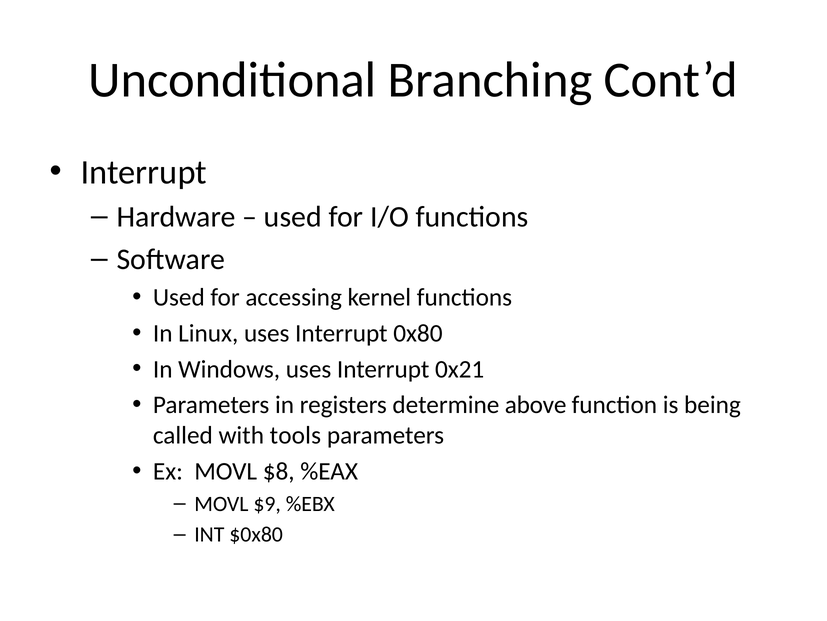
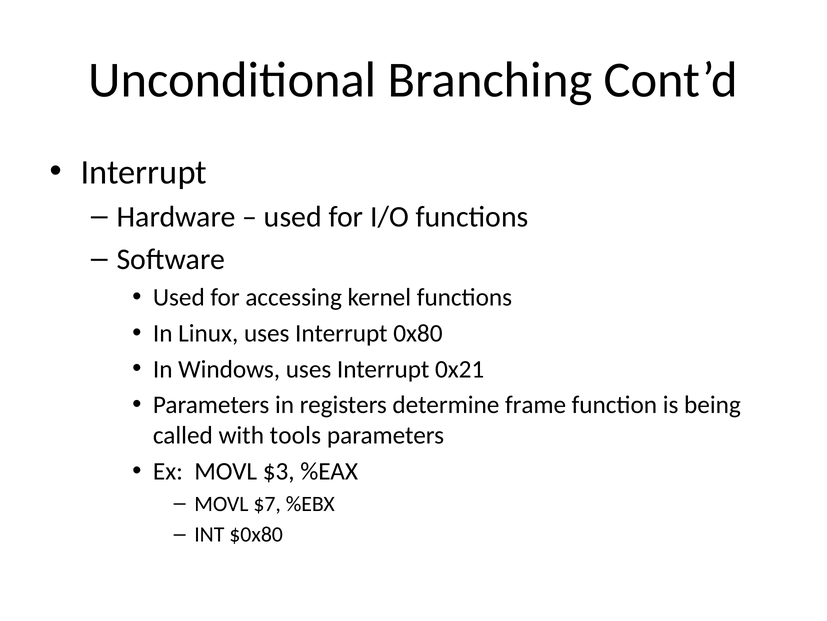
above: above -> frame (536, 405)
$8: $8 -> $3 (279, 471)
$9: $9 -> $7 (267, 503)
